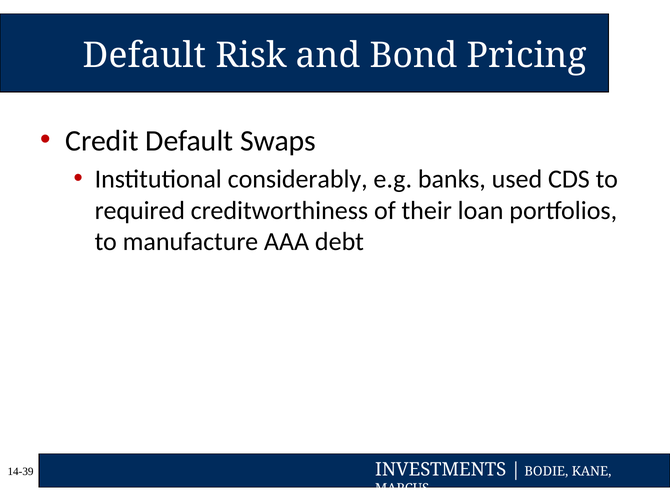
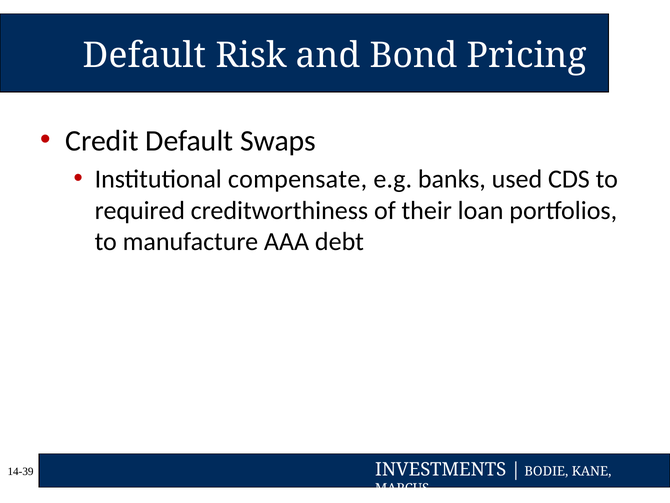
considerably: considerably -> compensate (298, 179)
